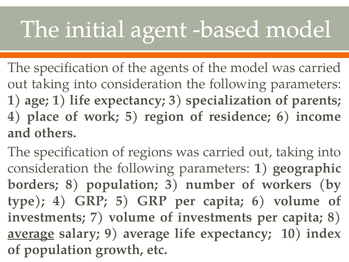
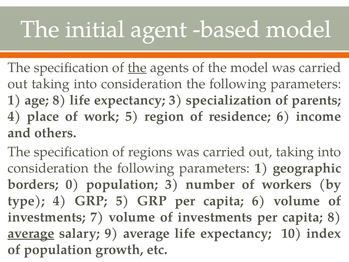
the underline: none -> present (137, 68)
age 1: 1 -> 8 (59, 100)
borders 8: 8 -> 0 (72, 184)
